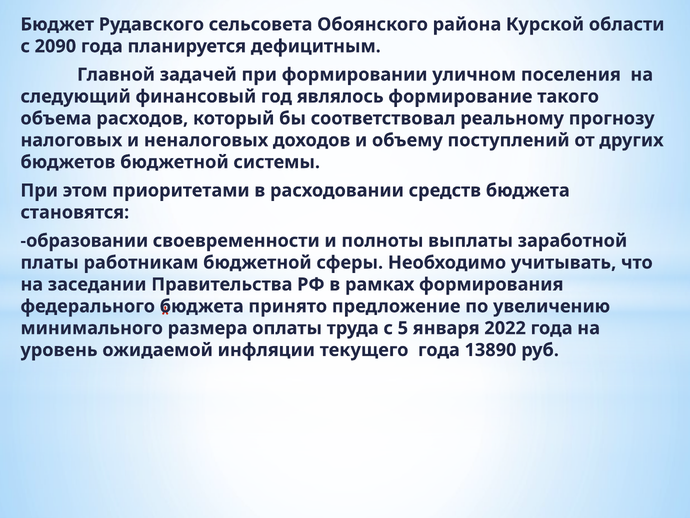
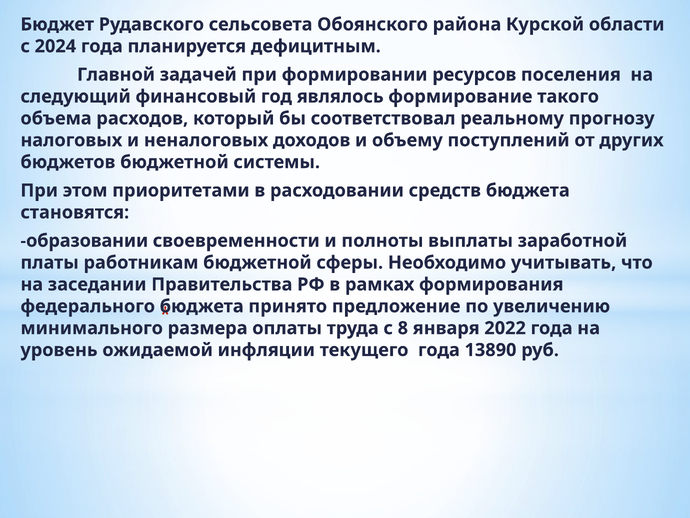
2090: 2090 -> 2024 (55, 46)
уличном: уличном -> ресурсов (474, 75)
5: 5 -> 8 (403, 328)
